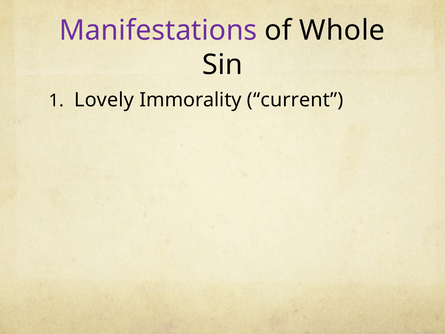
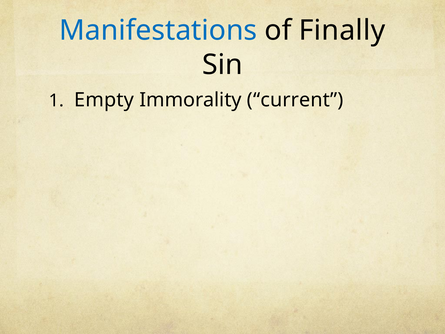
Manifestations colour: purple -> blue (158, 31)
Whole: Whole -> Finally (342, 31)
Lovely: Lovely -> Empty (104, 100)
